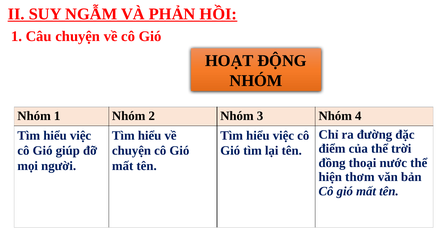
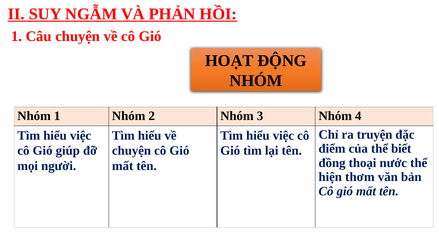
đường: đường -> truyện (375, 135)
trời: trời -> biết (401, 149)
